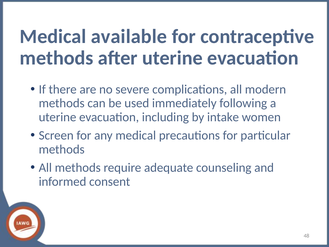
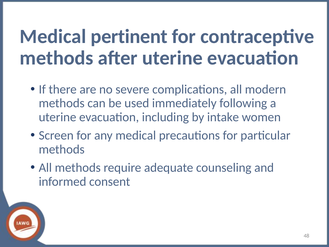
available: available -> pertinent (129, 36)
